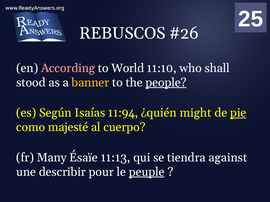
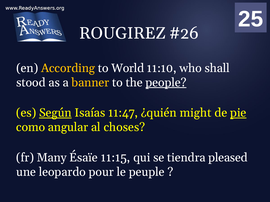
REBUSCOS: REBUSCOS -> ROUGIREZ (122, 33)
According colour: pink -> yellow (68, 68)
Según underline: none -> present (55, 113)
11:94: 11:94 -> 11:47 (123, 113)
majesté: majesté -> angular (68, 127)
cuerpo: cuerpo -> choses (124, 127)
11:13: 11:13 -> 11:15 (115, 158)
against: against -> pleased (228, 158)
describir: describir -> leopardo (62, 172)
peuple underline: present -> none (147, 172)
